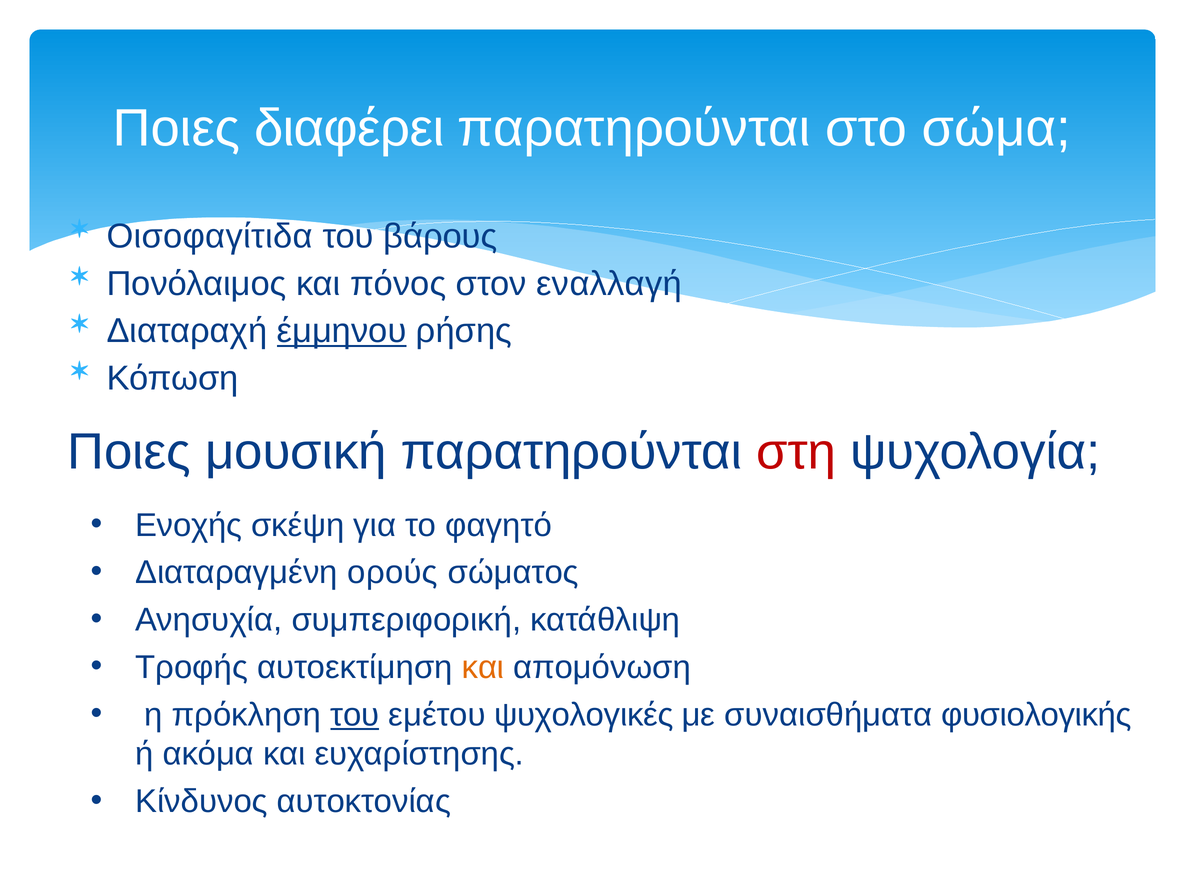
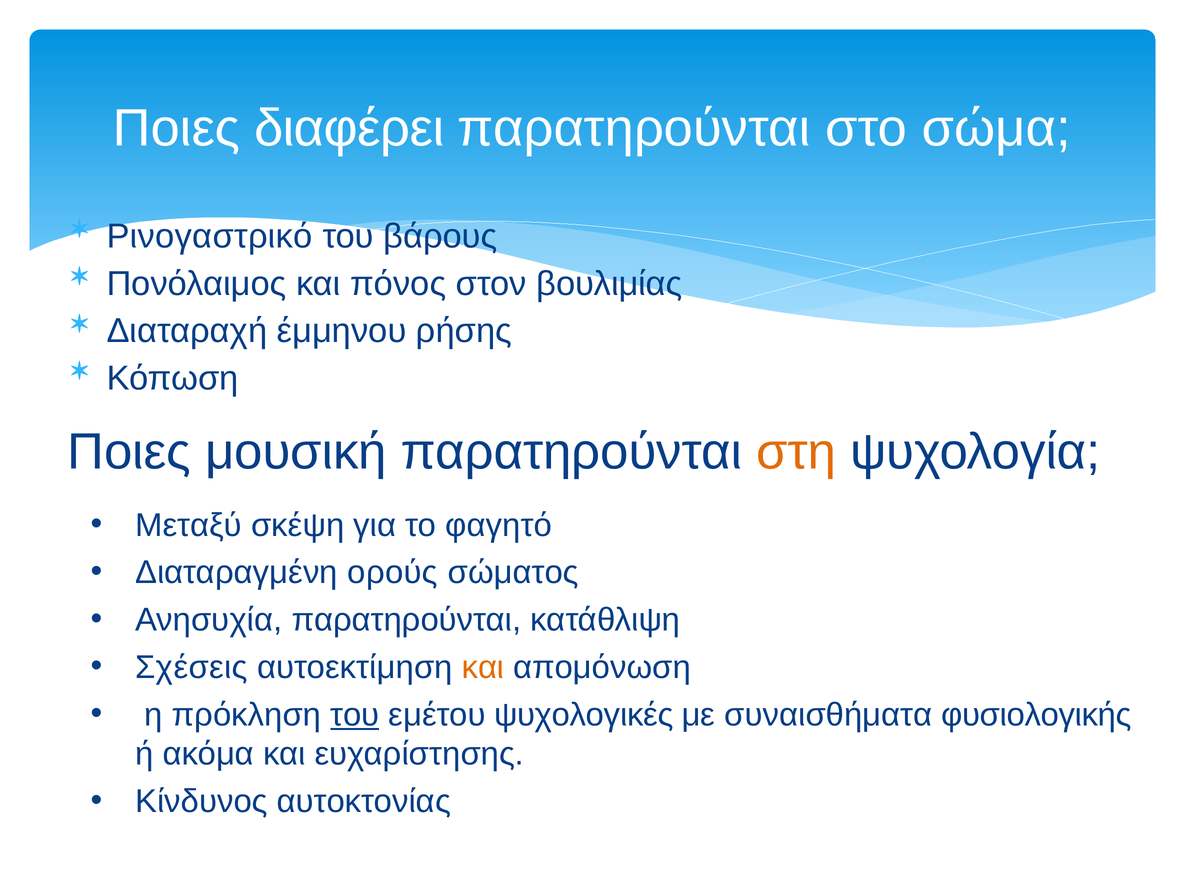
Οισοφαγίτιδα: Οισοφαγίτιδα -> Ρινογαστρικό (210, 236)
εναλλαγή: εναλλαγή -> βουλιμίας (609, 284)
έμμηνου underline: present -> none (342, 331)
στη colour: red -> orange (796, 452)
Ενοχής: Ενοχής -> Μεταξύ (189, 525)
Ανησυχία συμπεριφορική: συμπεριφορική -> παρατηρούνται (406, 620)
Τροφής: Τροφής -> Σχέσεις (191, 667)
